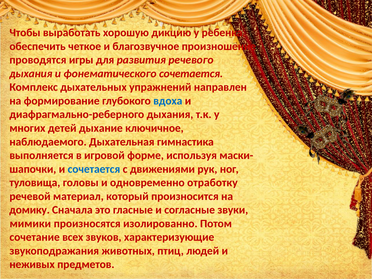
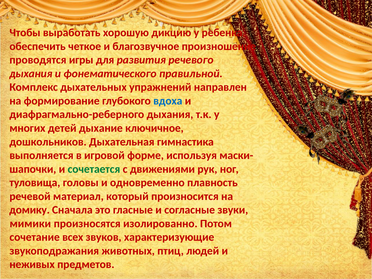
фонематического сочетается: сочетается -> правильной (191, 74)
наблюдаемого: наблюдаемого -> дошкольников (48, 142)
сочетается colour: blue -> green (94, 169)
отработку: отработку -> плавность (212, 183)
